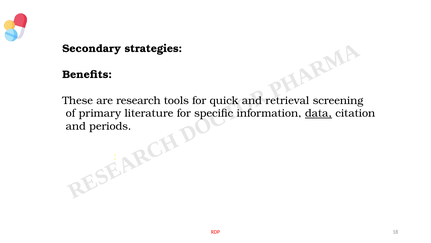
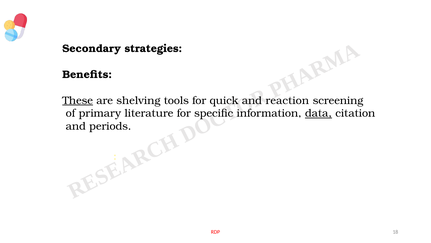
These underline: none -> present (78, 100)
research: research -> shelving (138, 100)
retrieval: retrieval -> reaction (287, 100)
